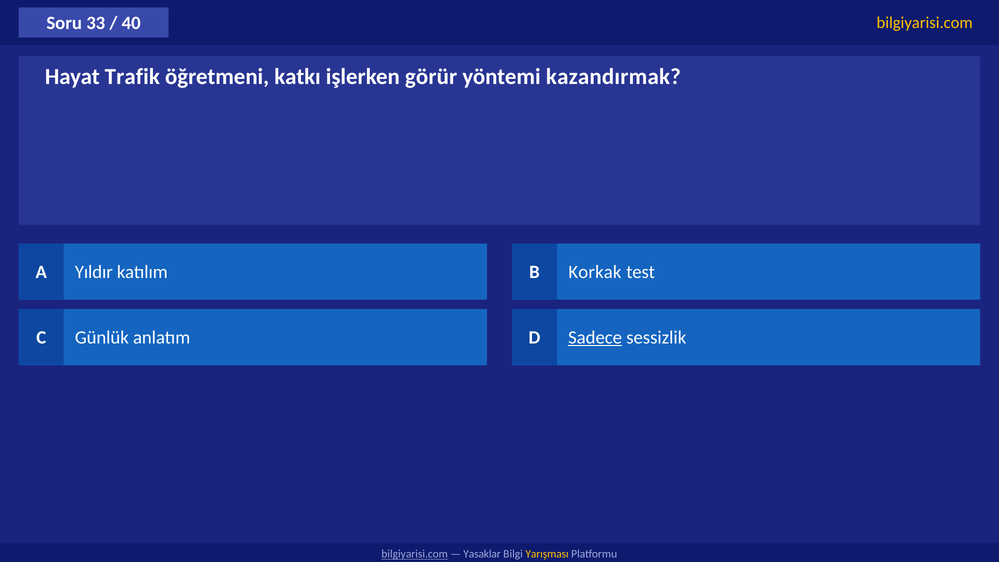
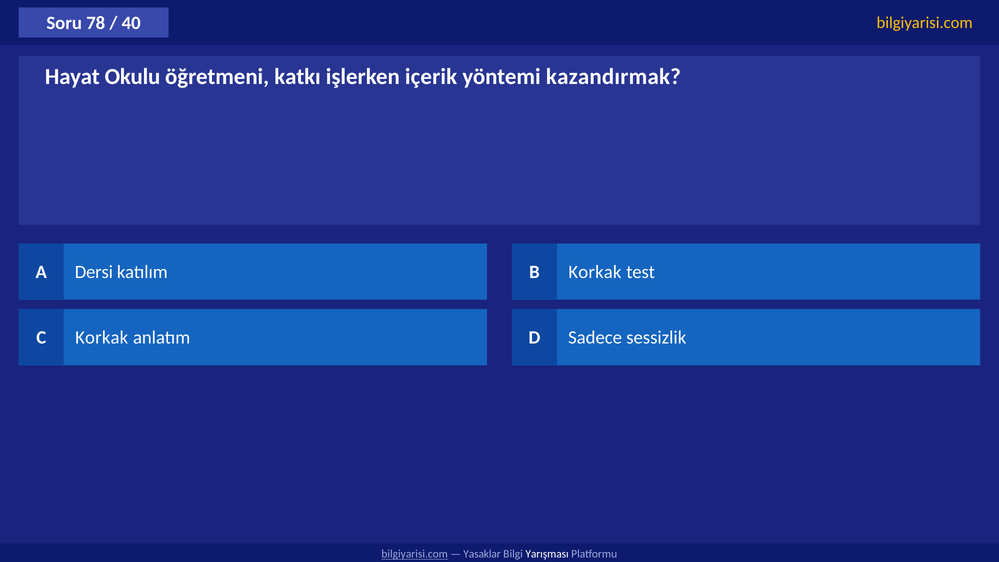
33: 33 -> 78 (96, 23)
Trafik: Trafik -> Okulu (132, 77)
görür: görür -> içerik (431, 77)
Yıldır: Yıldır -> Dersi (94, 272)
C Günlük: Günlük -> Korkak (102, 337)
Sadece underline: present -> none (595, 337)
Yarışması colour: yellow -> white (547, 554)
